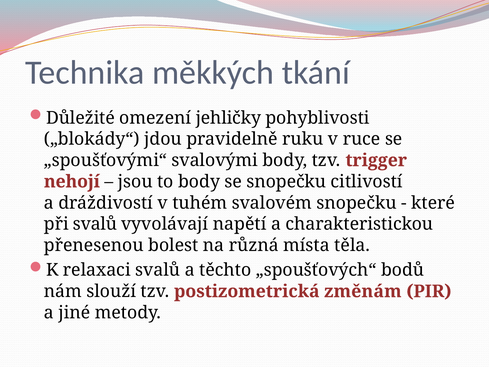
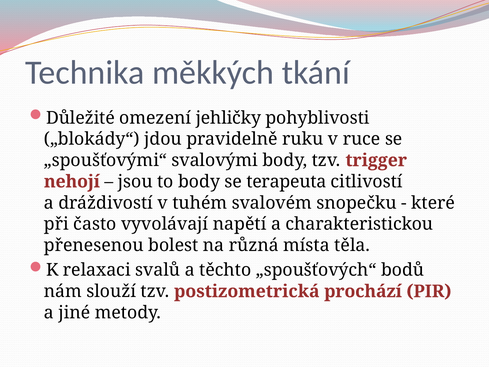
se snopečku: snopečku -> terapeuta (286, 181)
při svalů: svalů -> často (95, 224)
změnám: změnám -> prochází (363, 291)
